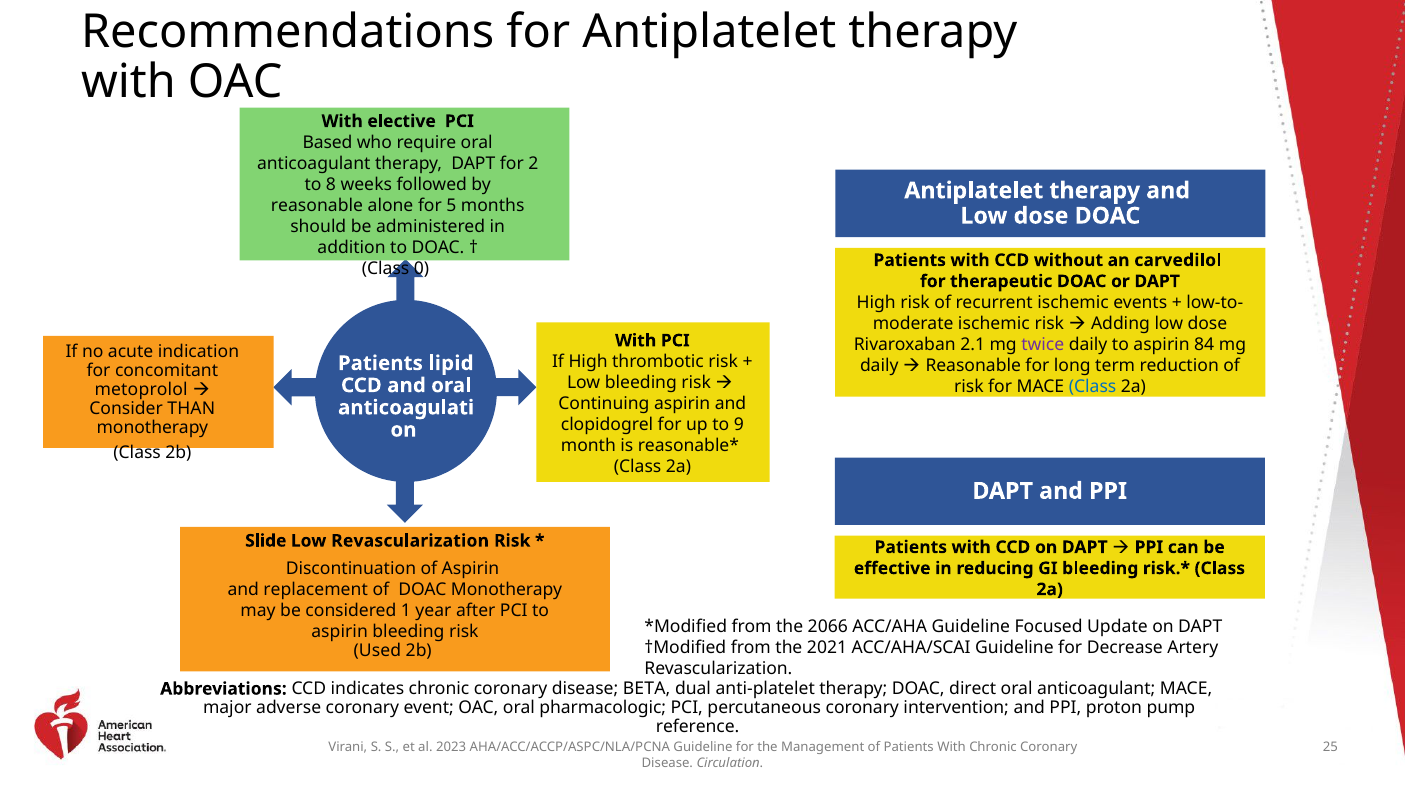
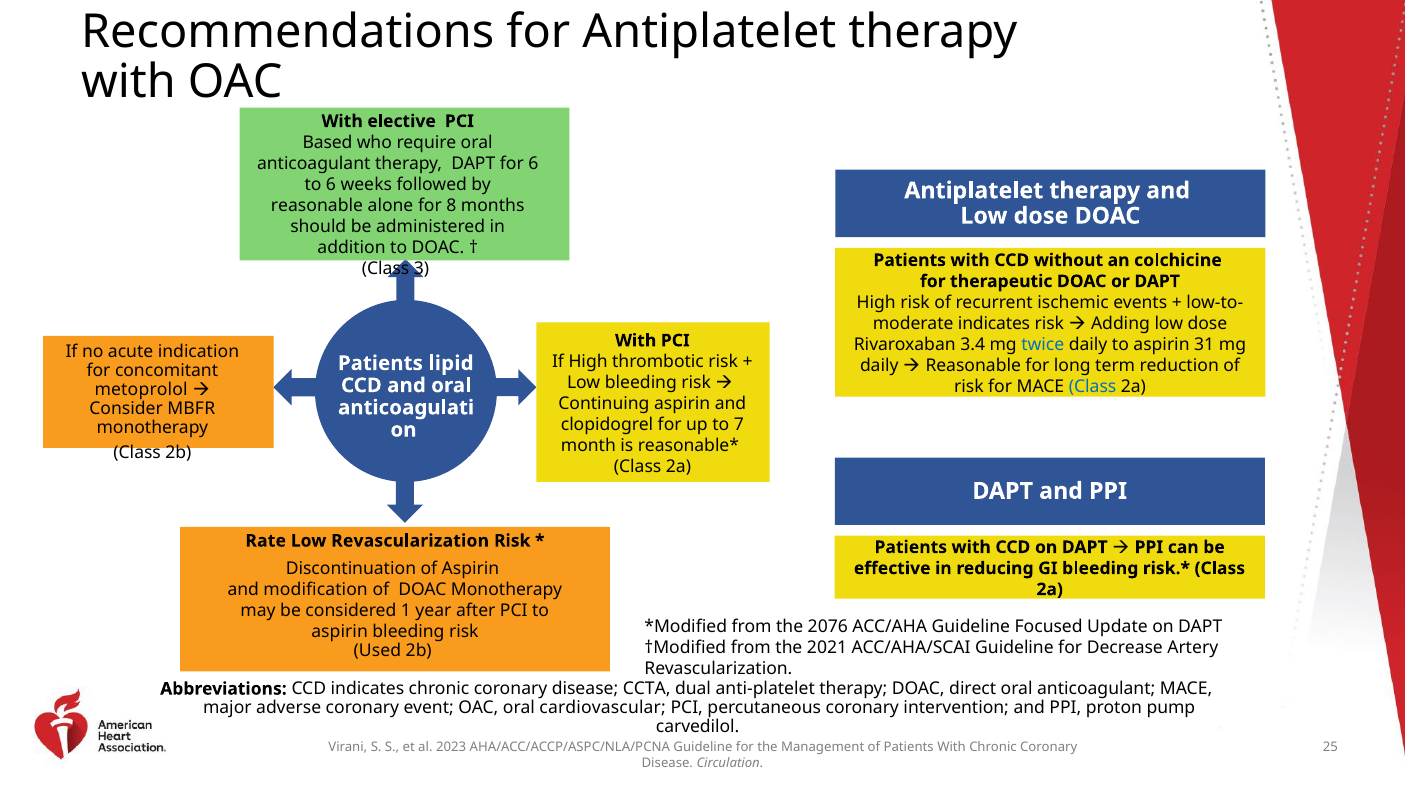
for 2: 2 -> 6 (533, 163)
to 8: 8 -> 6 (331, 184)
5: 5 -> 8 (451, 205)
carvedilol: carvedilol -> colchicine (1178, 260)
0: 0 -> 3 (421, 269)
ischemic: ischemic -> indicates (994, 323)
2.1: 2.1 -> 3.4 (973, 344)
twice colour: purple -> blue (1043, 344)
84: 84 -> 31 (1204, 344)
THAN: THAN -> MBFR (191, 408)
9: 9 -> 7 (739, 425)
Slide: Slide -> Rate (266, 540)
replacement: replacement -> modification (316, 589)
2066: 2066 -> 2076 (828, 626)
BETA: BETA -> CCTA (647, 688)
pharmacologic: pharmacologic -> cardiovascular (603, 707)
reference: reference -> carvedilol (698, 726)
